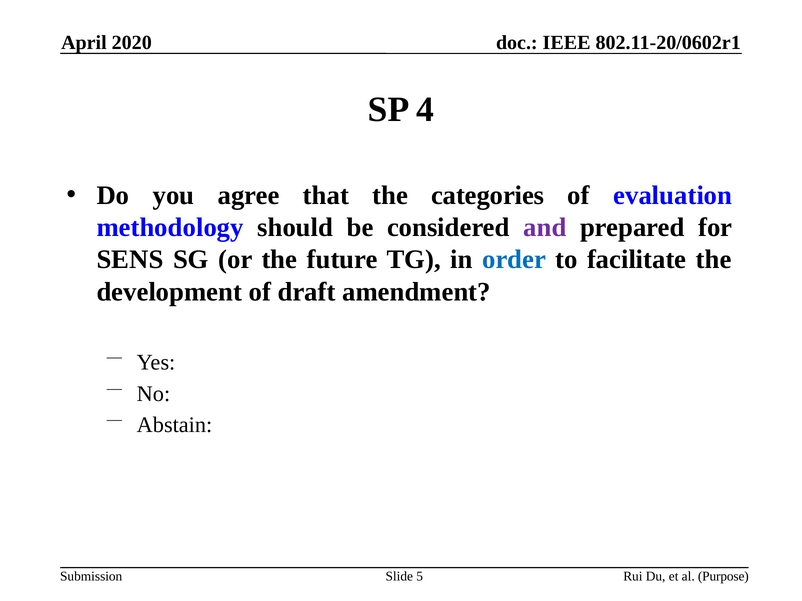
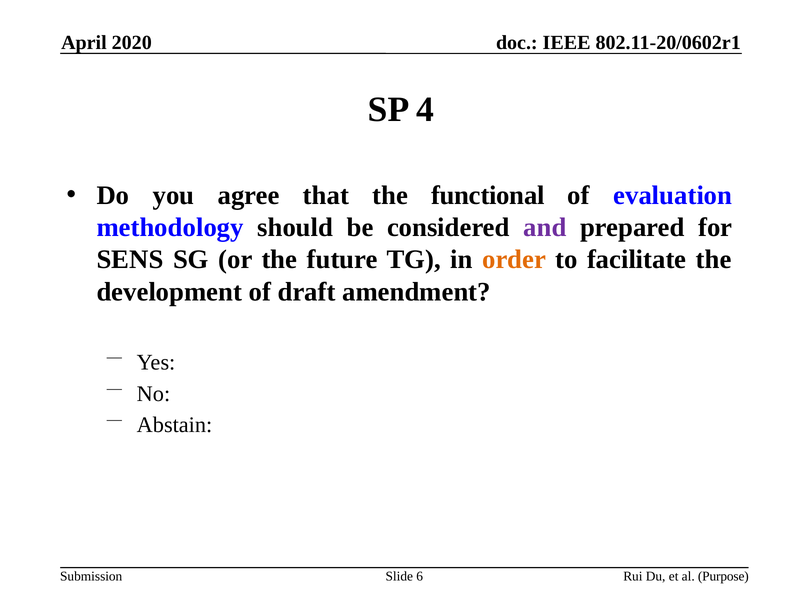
categories: categories -> functional (488, 196)
order colour: blue -> orange (514, 260)
5: 5 -> 6 (420, 577)
